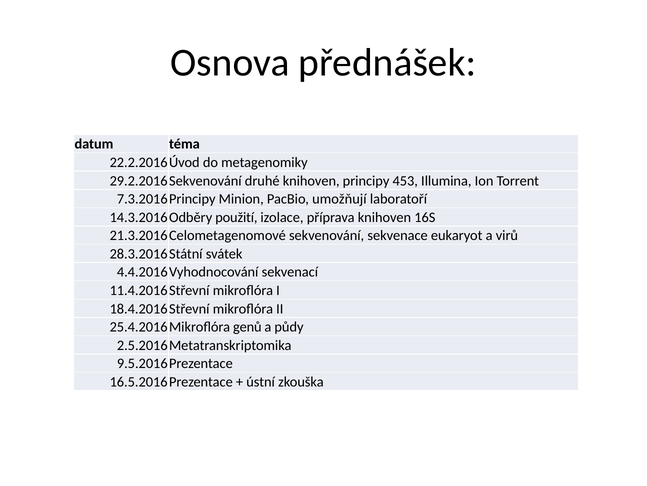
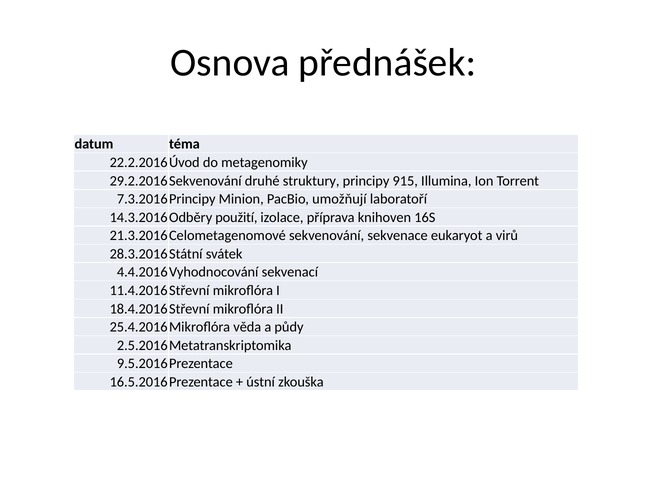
druhé knihoven: knihoven -> struktury (311, 180)
453: 453 -> 915 (405, 180)
genů: genů -> věda (247, 327)
